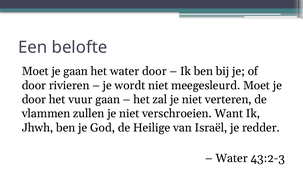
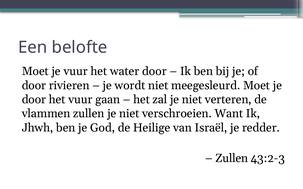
je gaan: gaan -> vuur (76, 71)
Water: Water -> Zullen (232, 159)
